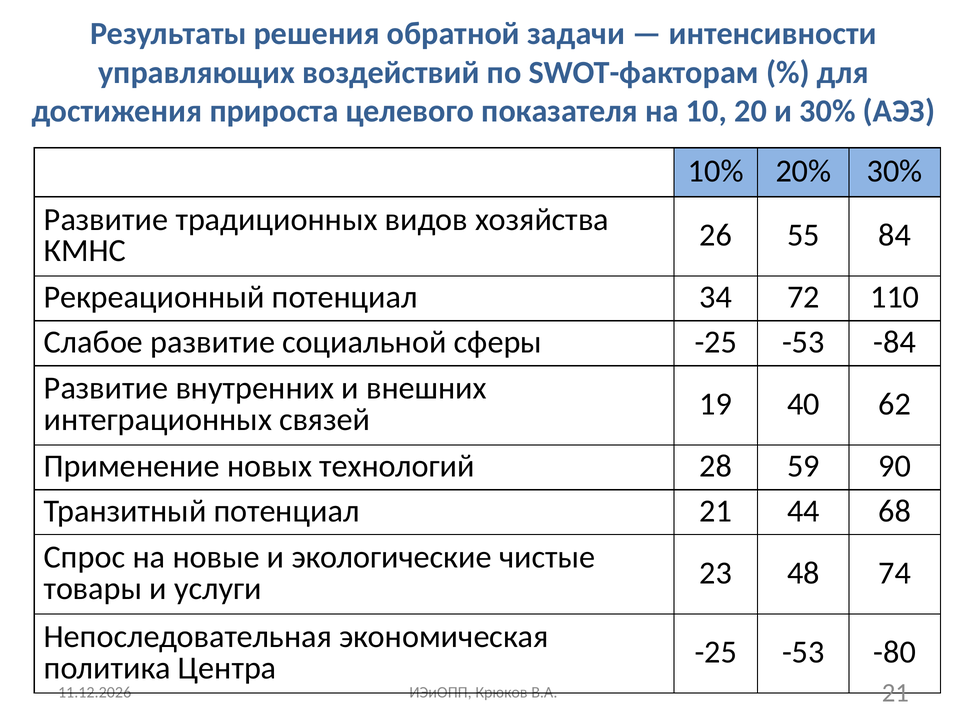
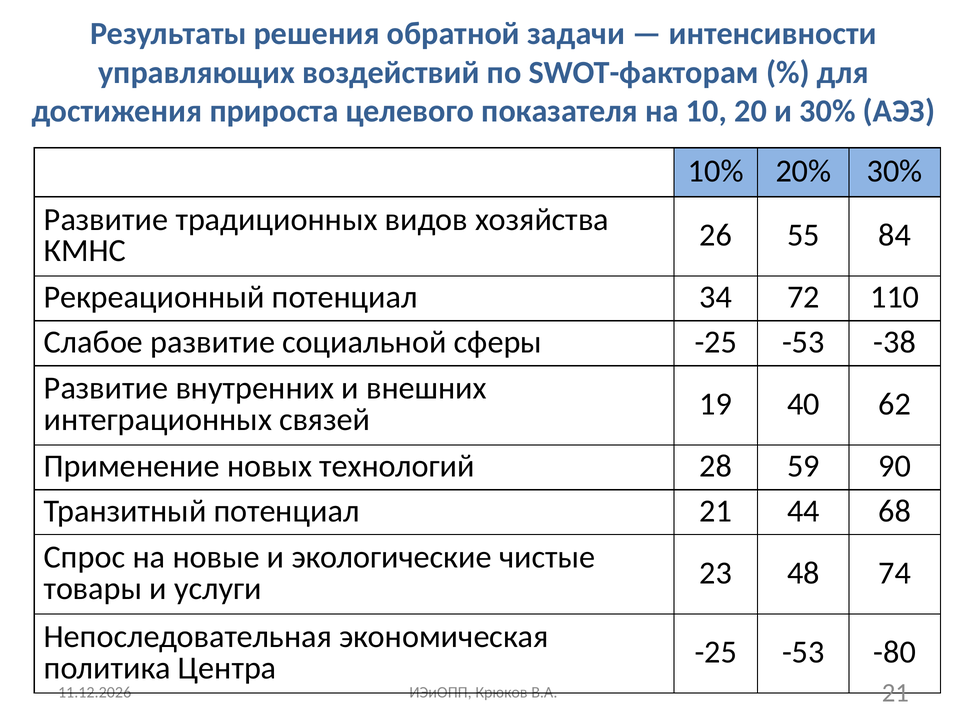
-84: -84 -> -38 (895, 342)
